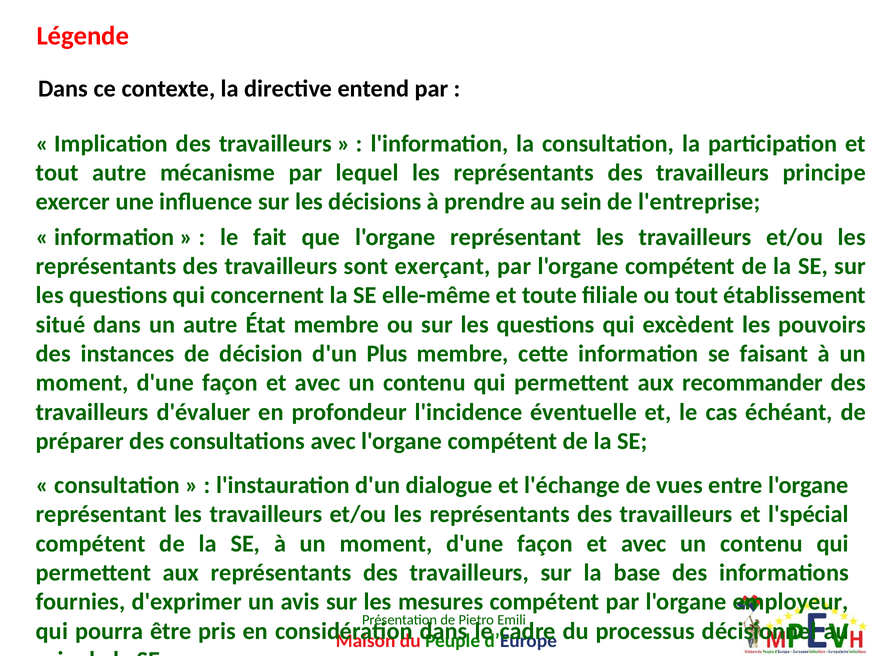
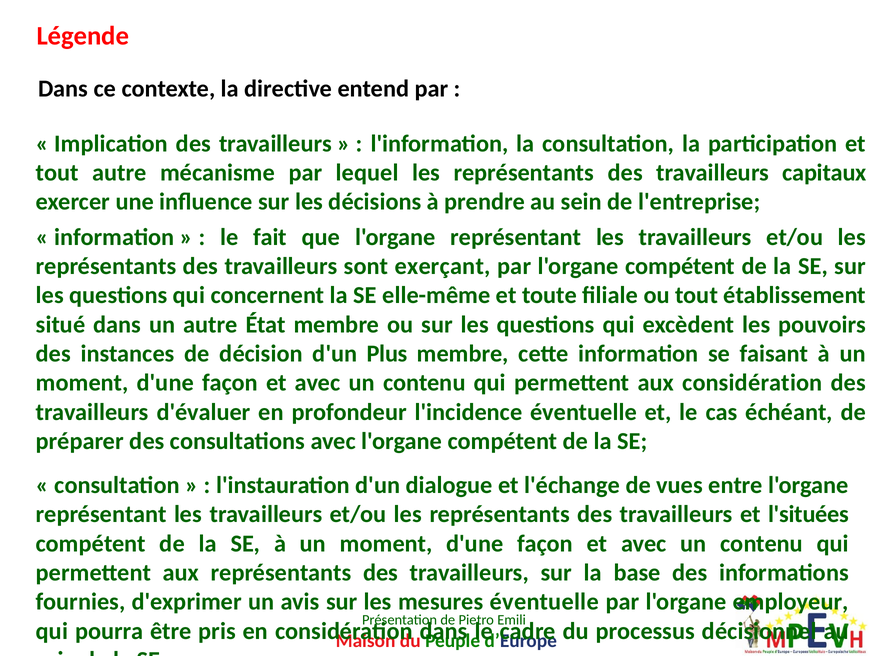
principe: principe -> capitaux (824, 173)
aux recommander: recommander -> considération (752, 383)
l'spécial: l'spécial -> l'situées (809, 515)
mesures compétent: compétent -> éventuelle (544, 602)
